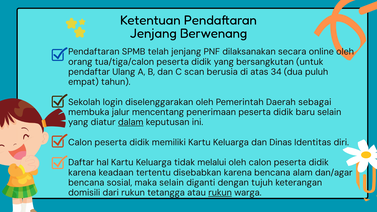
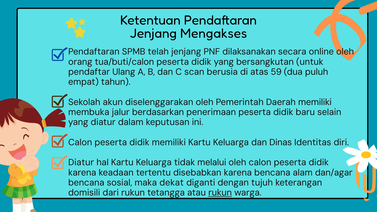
Berwenang: Berwenang -> Mengakses (214, 33)
tua/tiga/calon: tua/tiga/calon -> tua/buti/calon (124, 62)
34: 34 -> 59 (276, 72)
login: login -> akun (113, 102)
Daerah sebagai: sebagai -> memiliki (315, 102)
mencentang: mencentang -> berdasarkan (158, 112)
dalam underline: present -> none (131, 122)
Daftar: Daftar -> Diatur (81, 163)
maka selain: selain -> dekat (172, 183)
